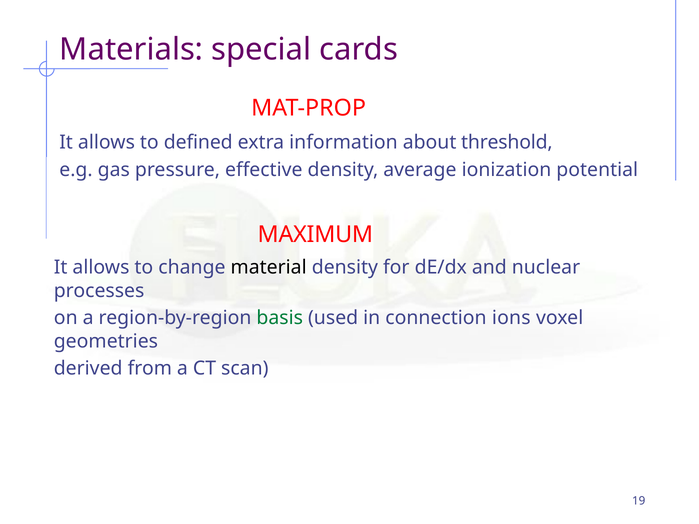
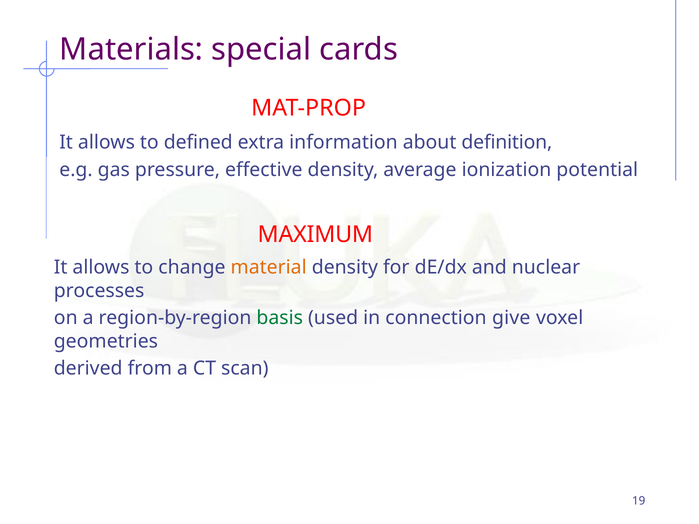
threshold: threshold -> definition (507, 142)
material colour: black -> orange (269, 268)
ions: ions -> give (511, 318)
